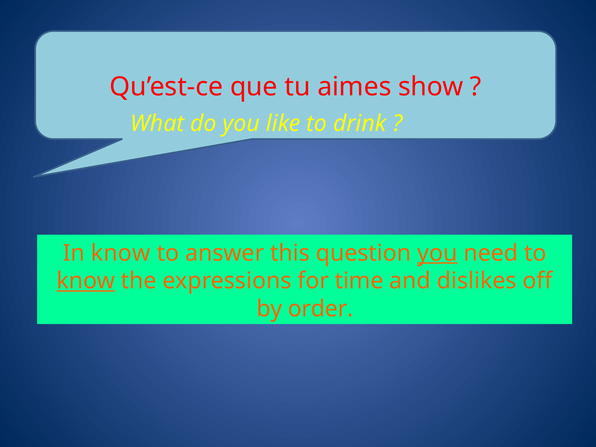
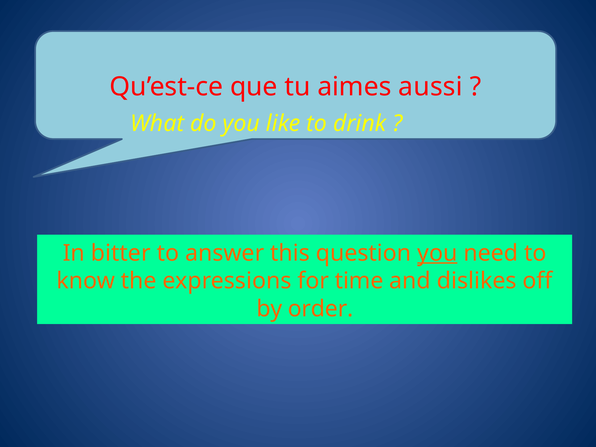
show: show -> aussi (430, 87)
In know: know -> bitter (121, 253)
know underline: present -> none (86, 281)
